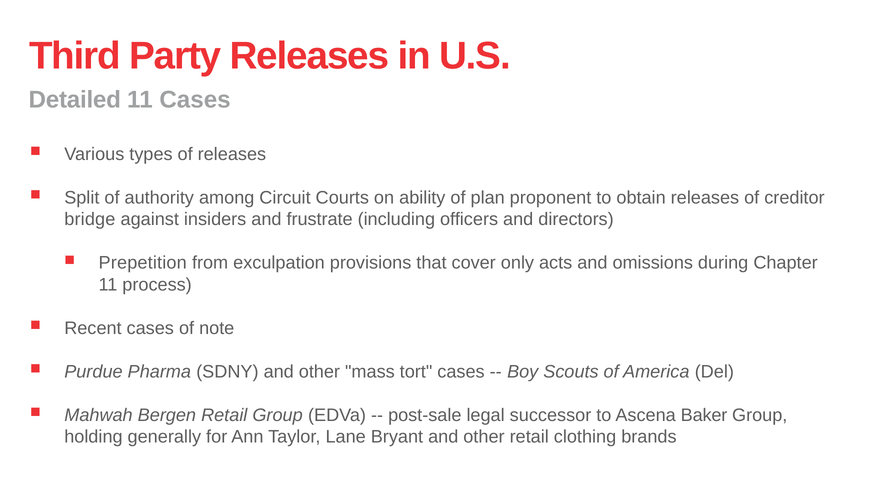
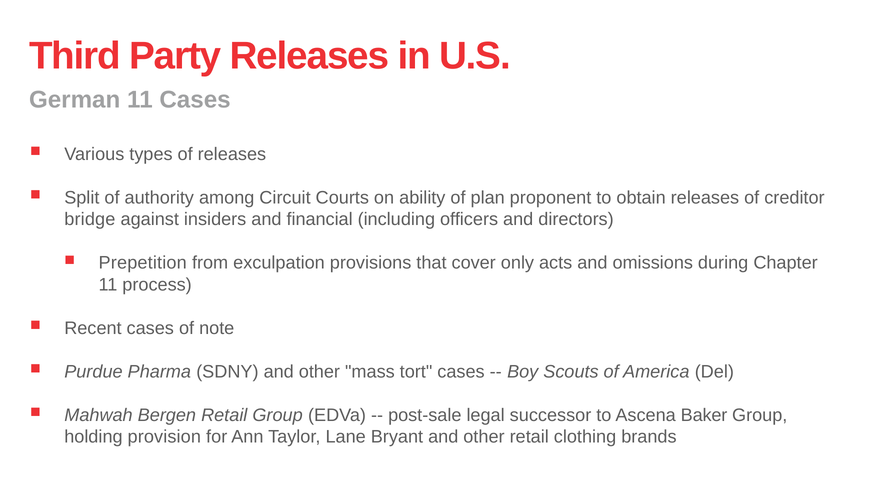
Detailed: Detailed -> German (75, 100)
frustrate: frustrate -> financial (320, 220)
generally: generally -> provision (164, 437)
